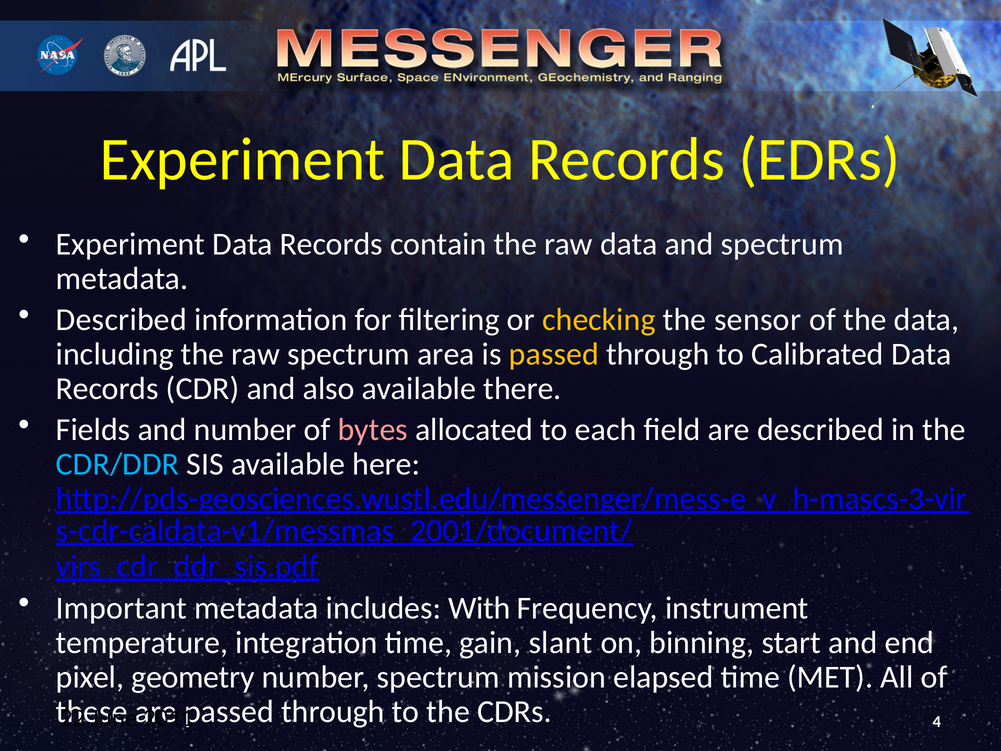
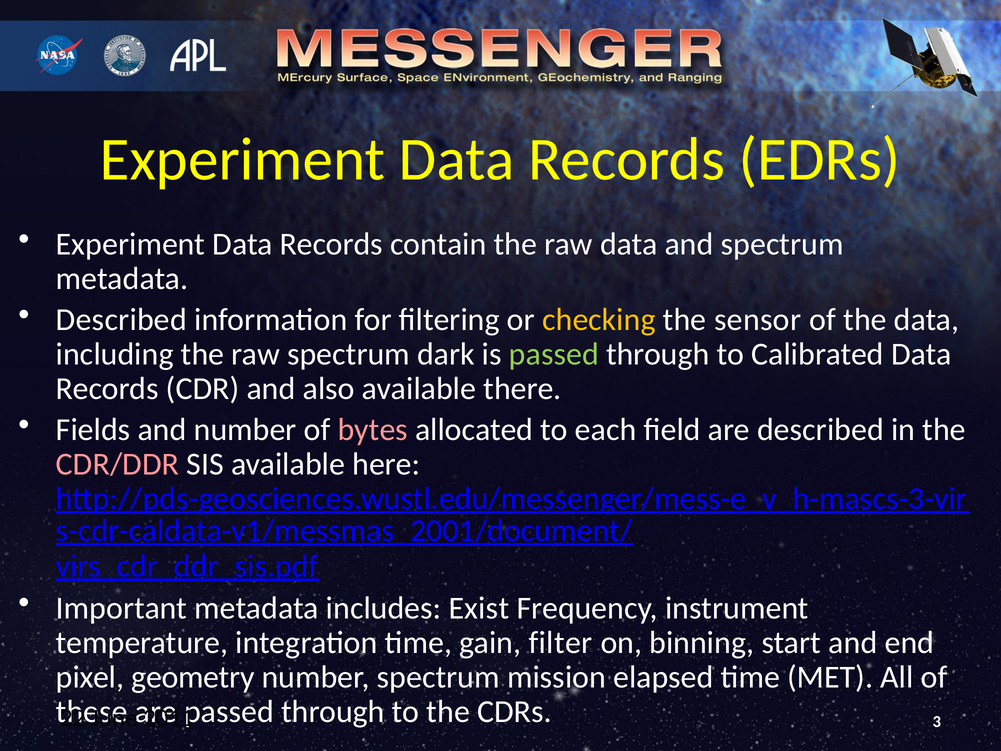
area: area -> dark (446, 354)
passed colour: yellow -> light green (554, 354)
CDR/DDR colour: light blue -> pink (117, 464)
With: With -> Exist (479, 608)
slant: slant -> filter (561, 642)
4: 4 -> 3 (937, 722)
